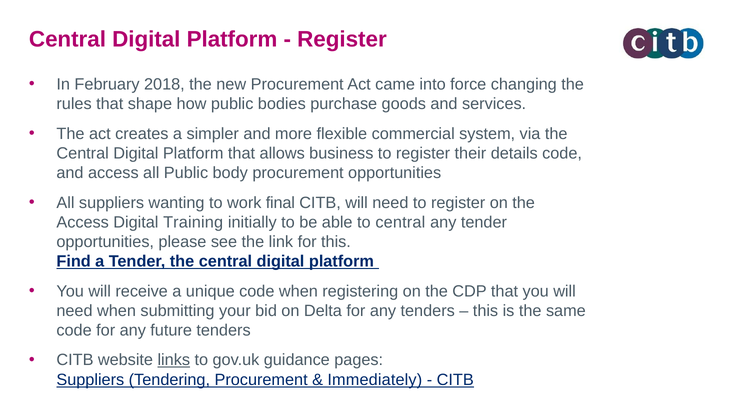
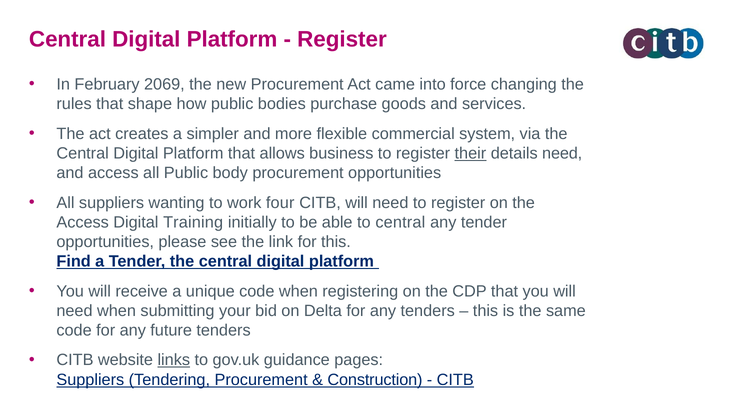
2018: 2018 -> 2069 (164, 84)
their underline: none -> present (470, 153)
details code: code -> need (562, 153)
final: final -> four (280, 203)
Immediately: Immediately -> Construction (375, 380)
